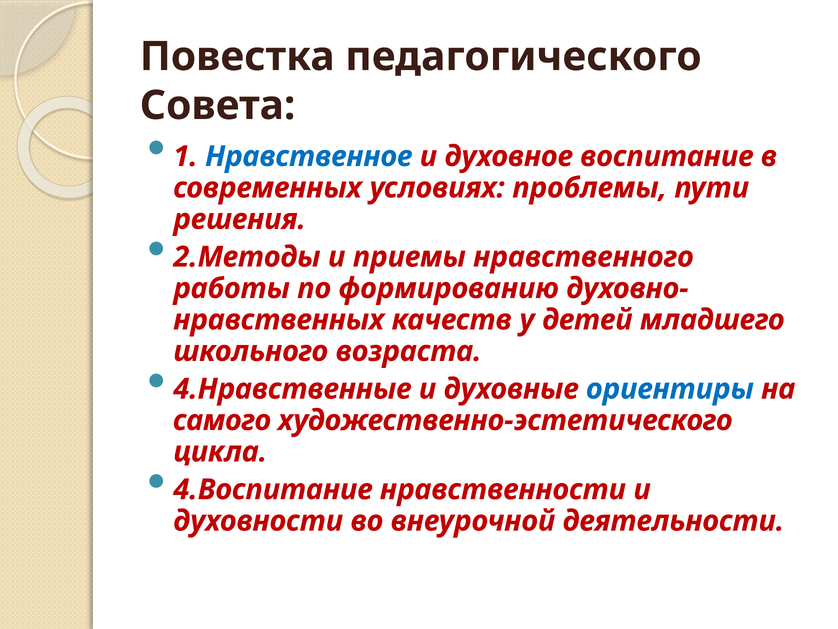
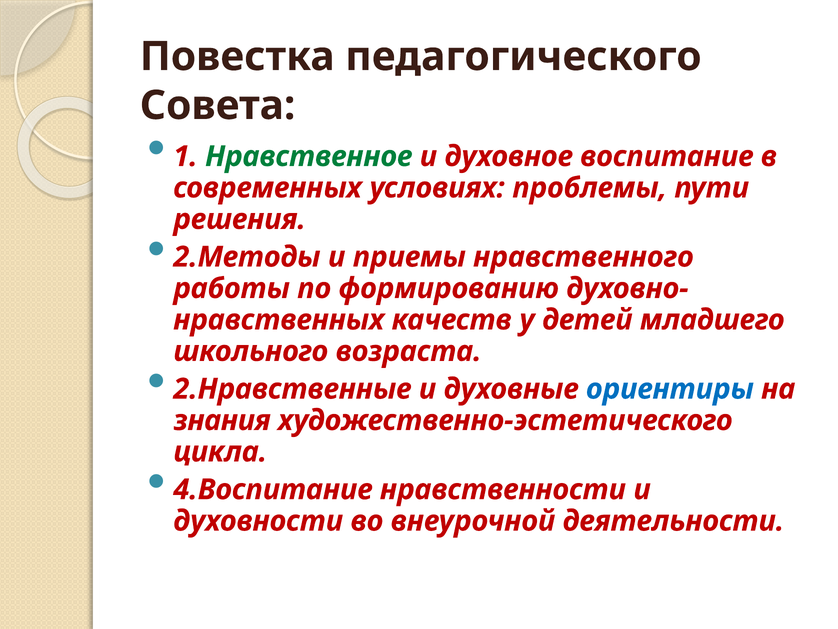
Нравственное colour: blue -> green (309, 156)
4.Нравственные: 4.Нравственные -> 2.Нравственные (292, 389)
самого: самого -> знания (222, 420)
